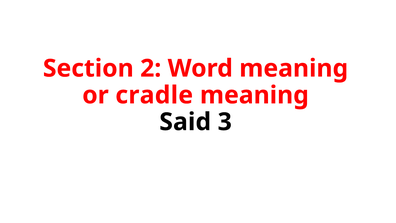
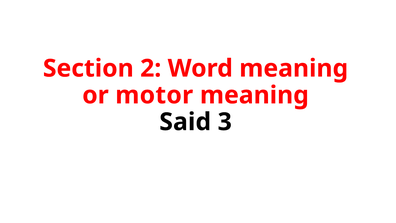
cradle: cradle -> motor (154, 95)
